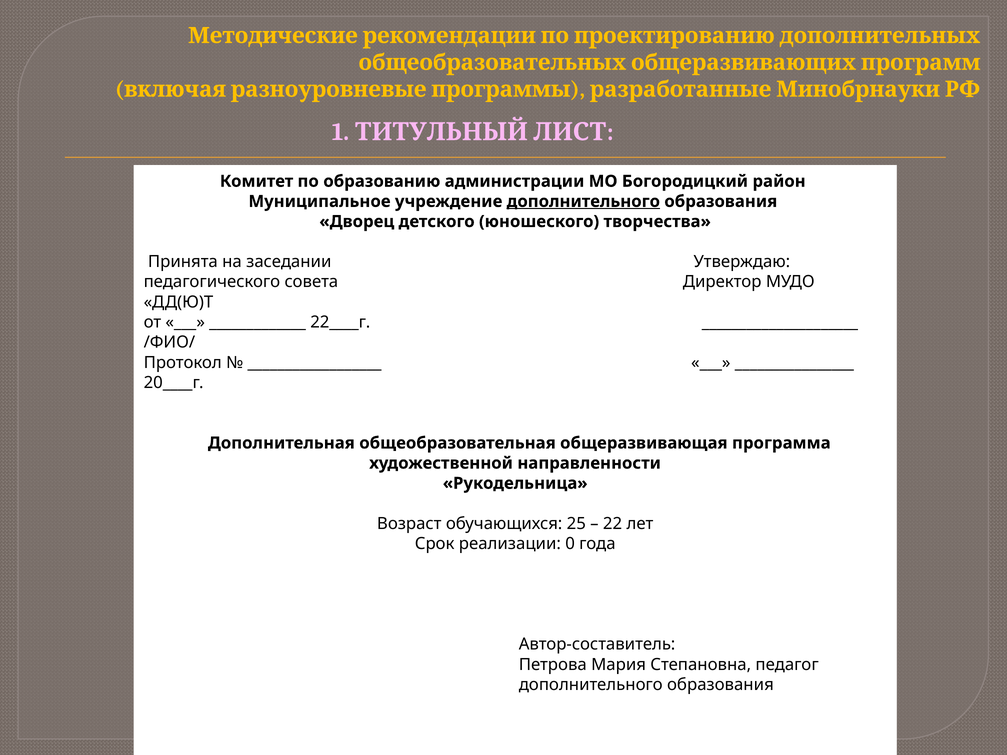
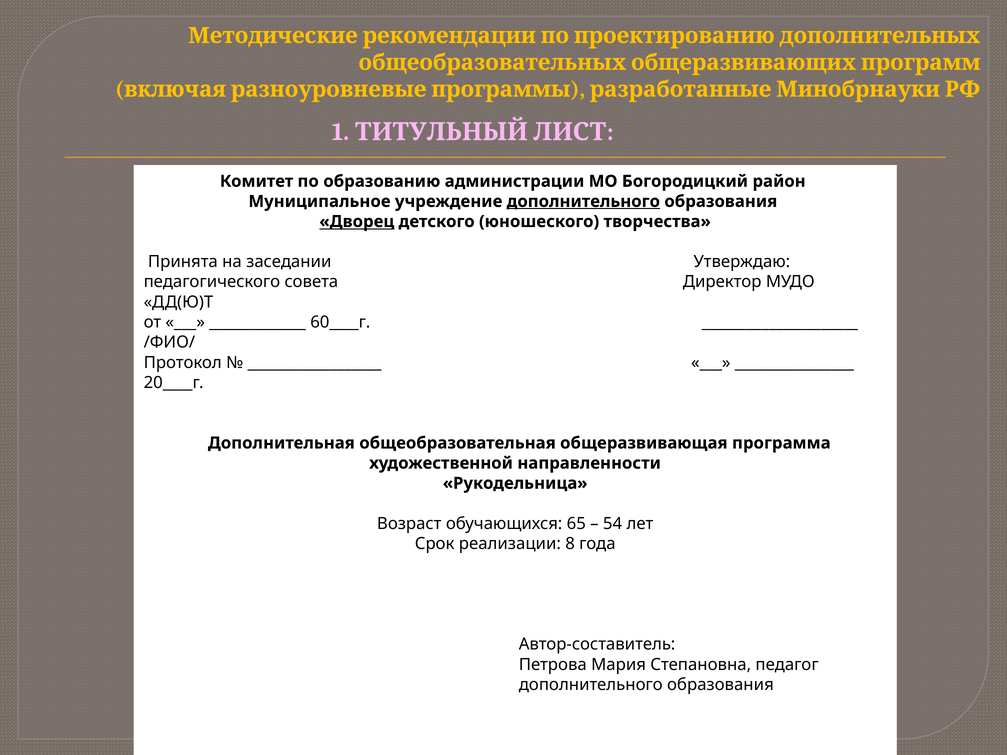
Дворец underline: none -> present (357, 222)
22____г: 22____г -> 60____г (340, 322)
25: 25 -> 65 (576, 524)
22: 22 -> 54 (613, 524)
0: 0 -> 8 (570, 544)
